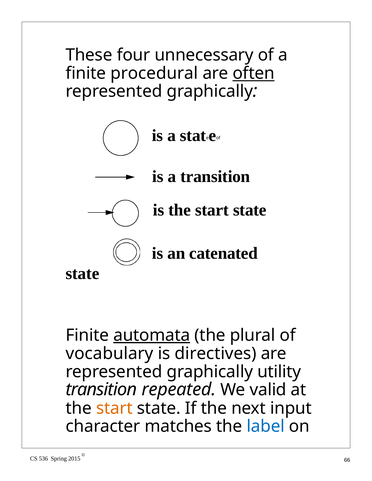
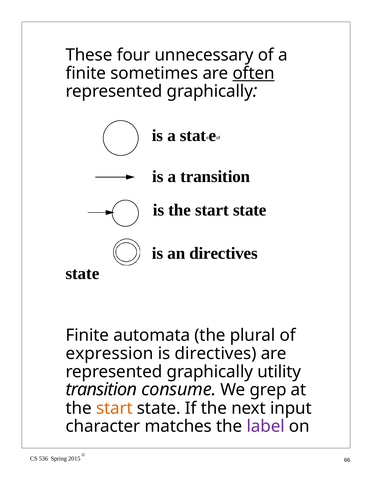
procedural: procedural -> sometimes (154, 73)
an catenated: catenated -> directives (224, 253)
automata underline: present -> none (152, 336)
vocabulary: vocabulary -> expression (110, 354)
repeated: repeated -> consume (179, 390)
valid: valid -> grep (268, 390)
label colour: blue -> purple (266, 427)
